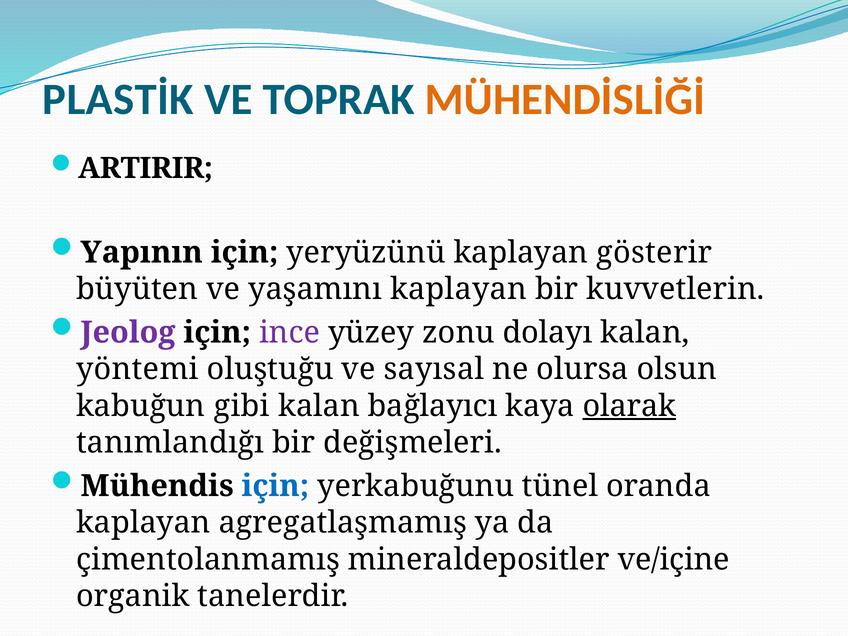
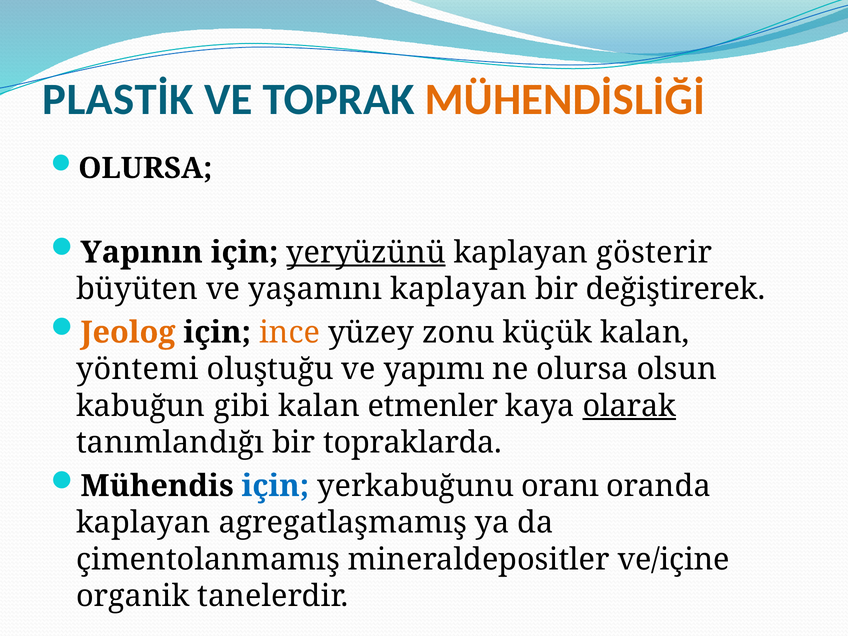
ARTIRIR: ARTIRIR -> OLURSA (145, 168)
yeryüzünü underline: none -> present (366, 252)
kuvvetlerin: kuvvetlerin -> değiştirerek (676, 289)
Jeolog colour: purple -> orange (128, 332)
ince colour: purple -> orange (290, 332)
dolayı: dolayı -> küçük (548, 332)
sayısal: sayısal -> yapımı (434, 369)
bağlayıcı: bağlayıcı -> etmenler (433, 406)
değişmeleri: değişmeleri -> topraklarda (413, 443)
tünel: tünel -> oranı (560, 486)
